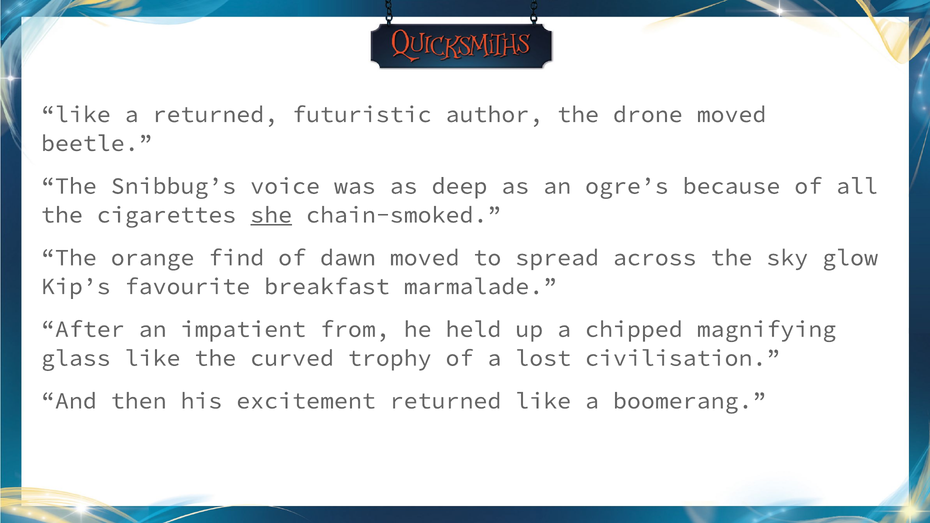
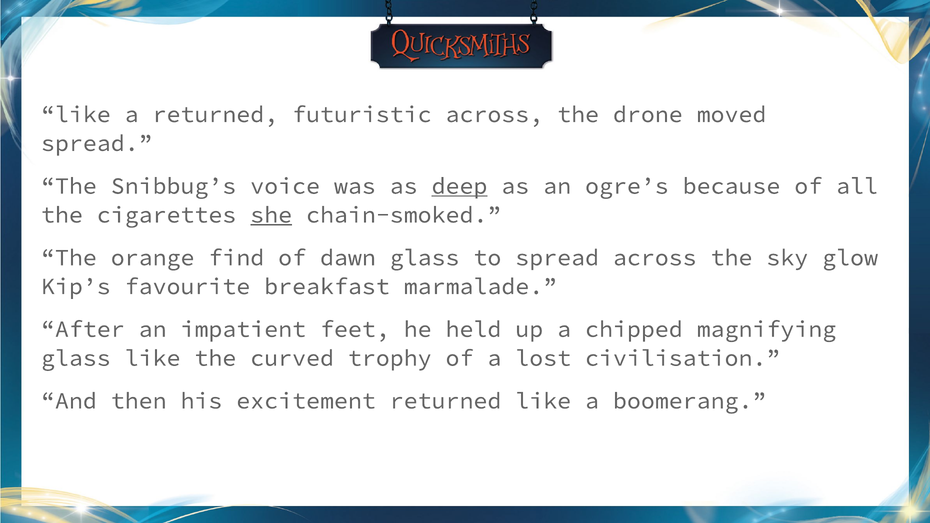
futuristic author: author -> across (494, 114)
beetle: beetle -> spread (97, 143)
deep underline: none -> present (460, 186)
dawn moved: moved -> glass (425, 258)
from: from -> feet (355, 329)
